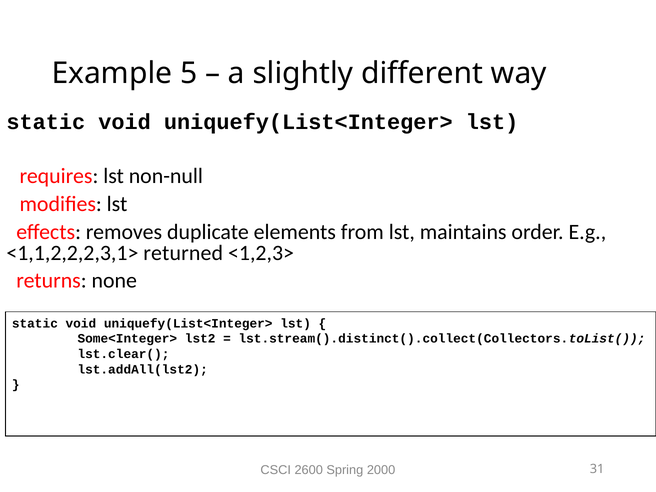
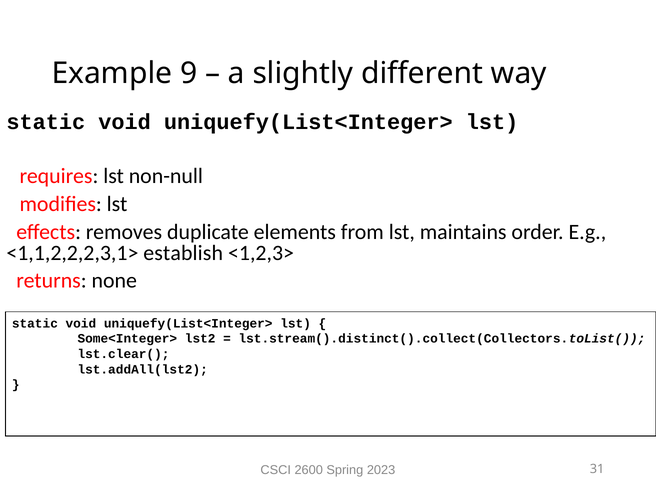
5: 5 -> 9 (189, 74)
returned: returned -> establish (183, 253)
2000: 2000 -> 2023 (381, 470)
